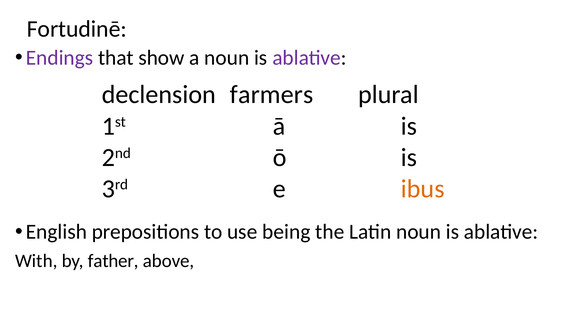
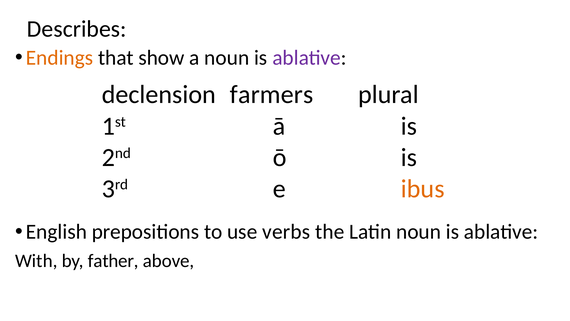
Fortudinē: Fortudinē -> Describes (77, 29)
Endings colour: purple -> orange (60, 58)
being: being -> verbs (286, 232)
